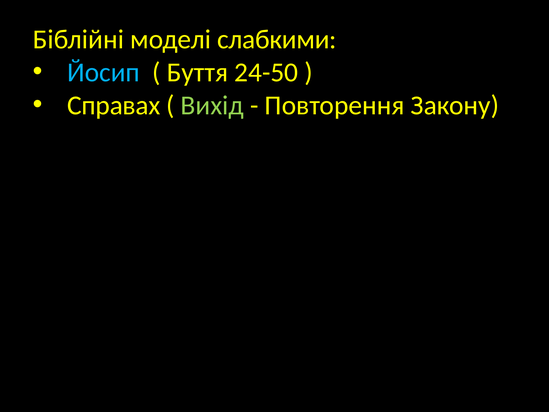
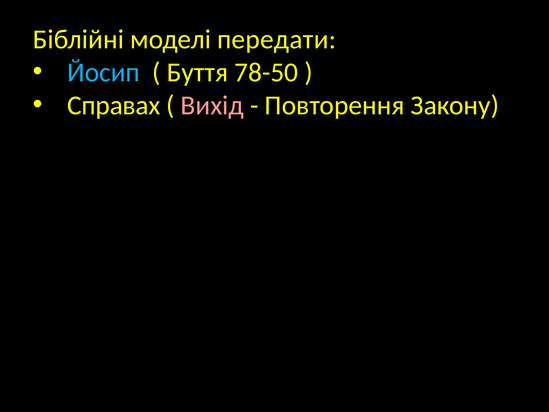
слабкими: слабкими -> передати (277, 39)
24-50: 24-50 -> 78-50 (266, 72)
Вихід colour: light green -> pink (212, 105)
